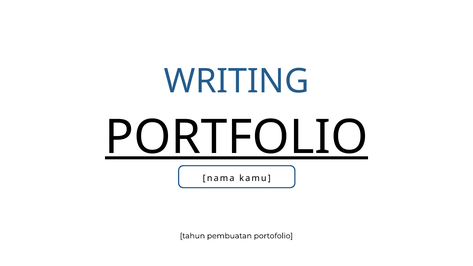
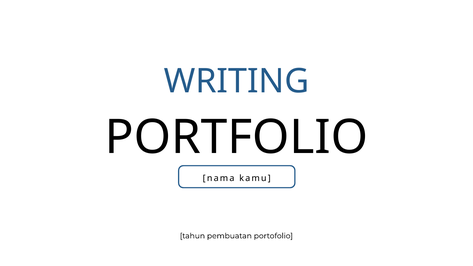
PORTFOLIO underline: present -> none (236, 137)
